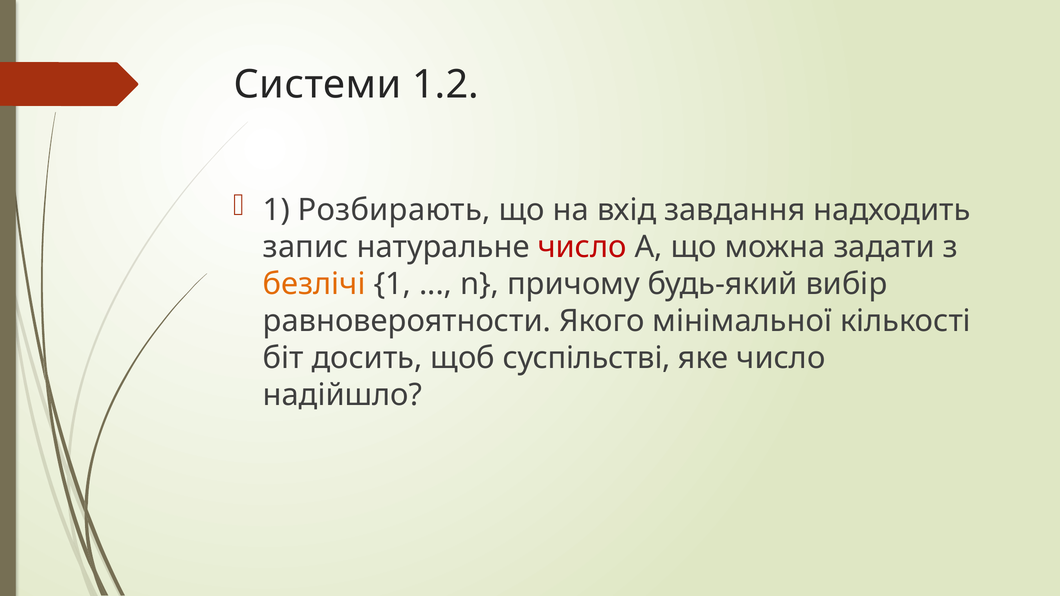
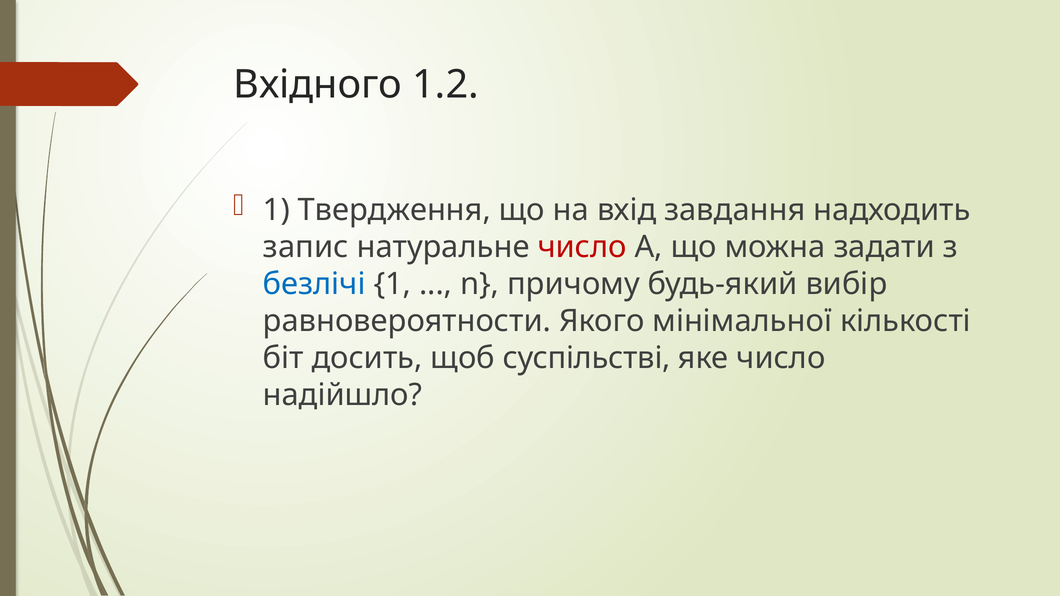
Системи: Системи -> Вхідного (318, 85)
Розбирають: Розбирають -> Твердження (394, 210)
безлічі colour: orange -> blue (314, 284)
